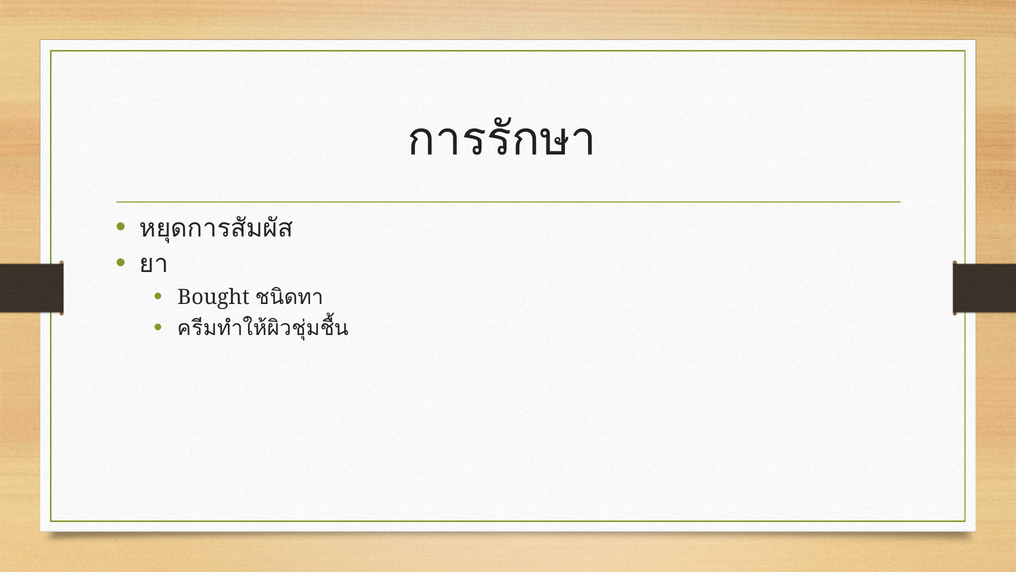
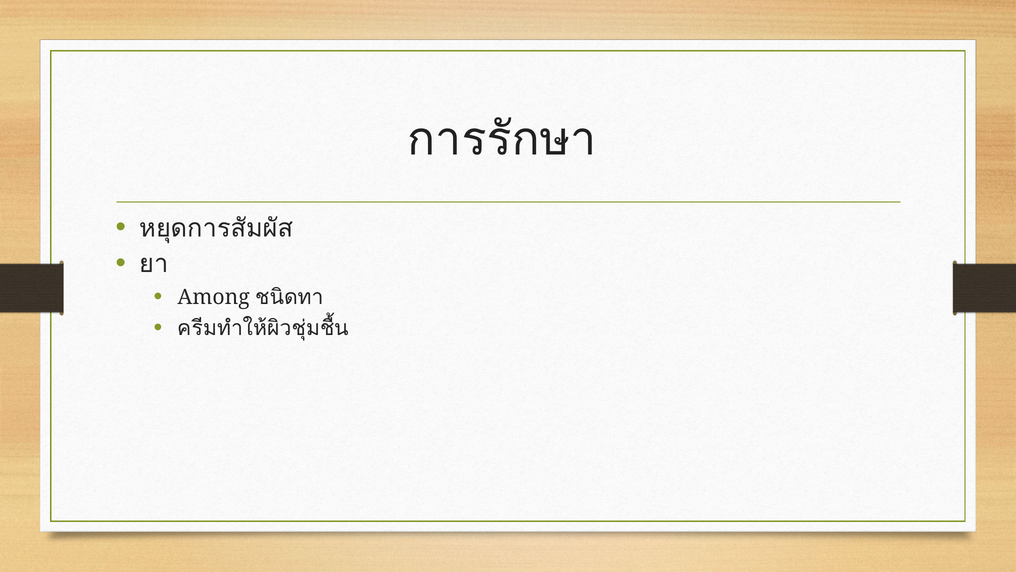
Bought: Bought -> Among (214, 297)
